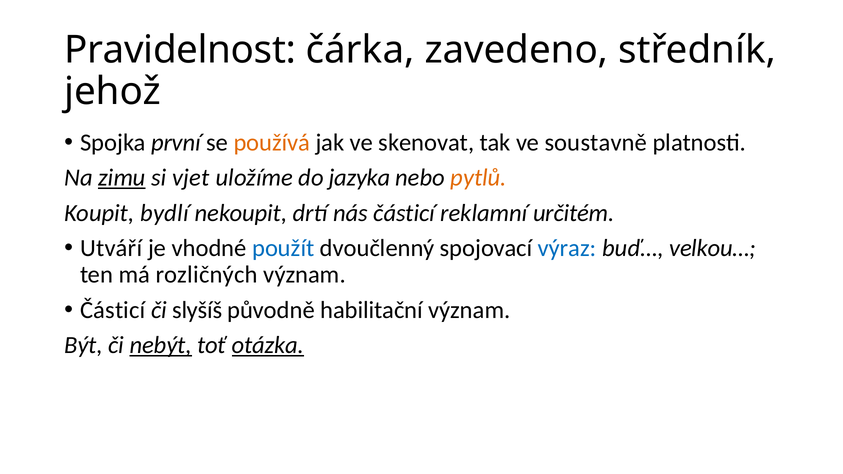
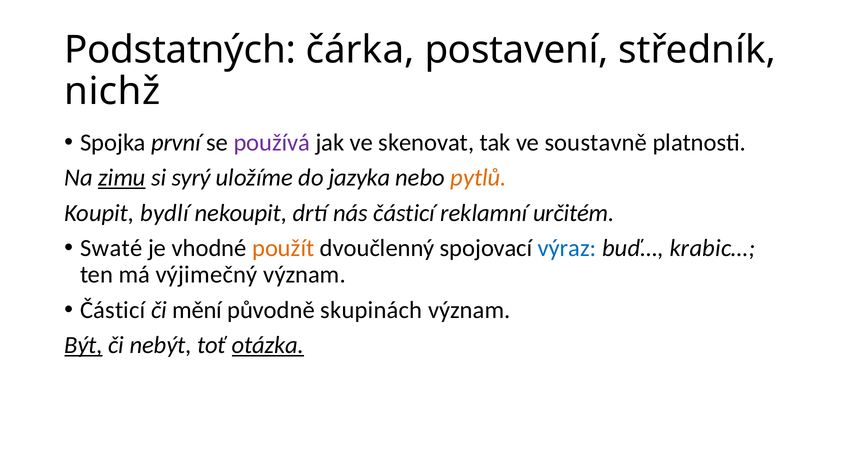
Pravidelnost: Pravidelnost -> Podstatných (180, 50)
zavedeno: zavedeno -> postavení (517, 50)
jehož: jehož -> nichž (112, 92)
používá colour: orange -> purple (272, 142)
vjet: vjet -> syrý (191, 178)
Utváří: Utváří -> Swaté (111, 248)
použít colour: blue -> orange (283, 248)
velkou…: velkou… -> krabic… (712, 248)
rozličných: rozličných -> výjimečný (207, 275)
slyšíš: slyšíš -> mění (197, 310)
habilitační: habilitační -> skupinách (371, 310)
Být underline: none -> present (83, 345)
nebýt underline: present -> none (161, 345)
